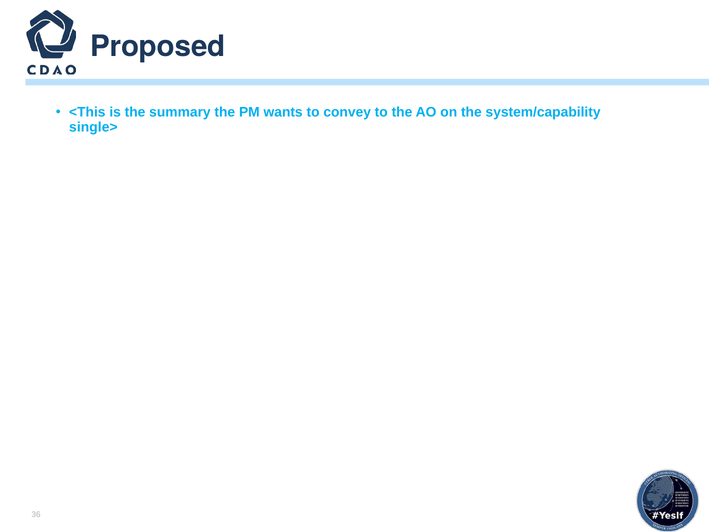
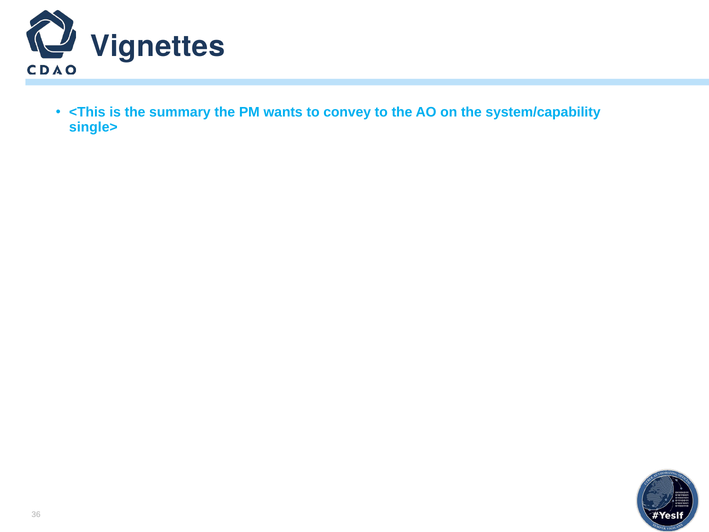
Proposed: Proposed -> Vignettes (158, 47)
